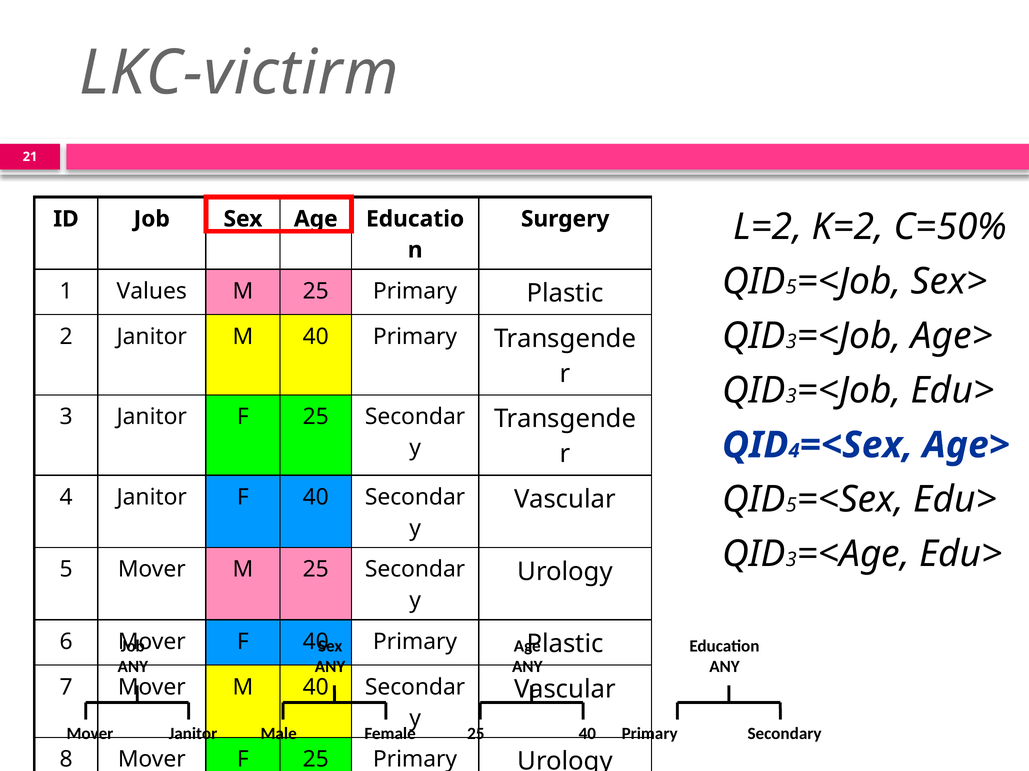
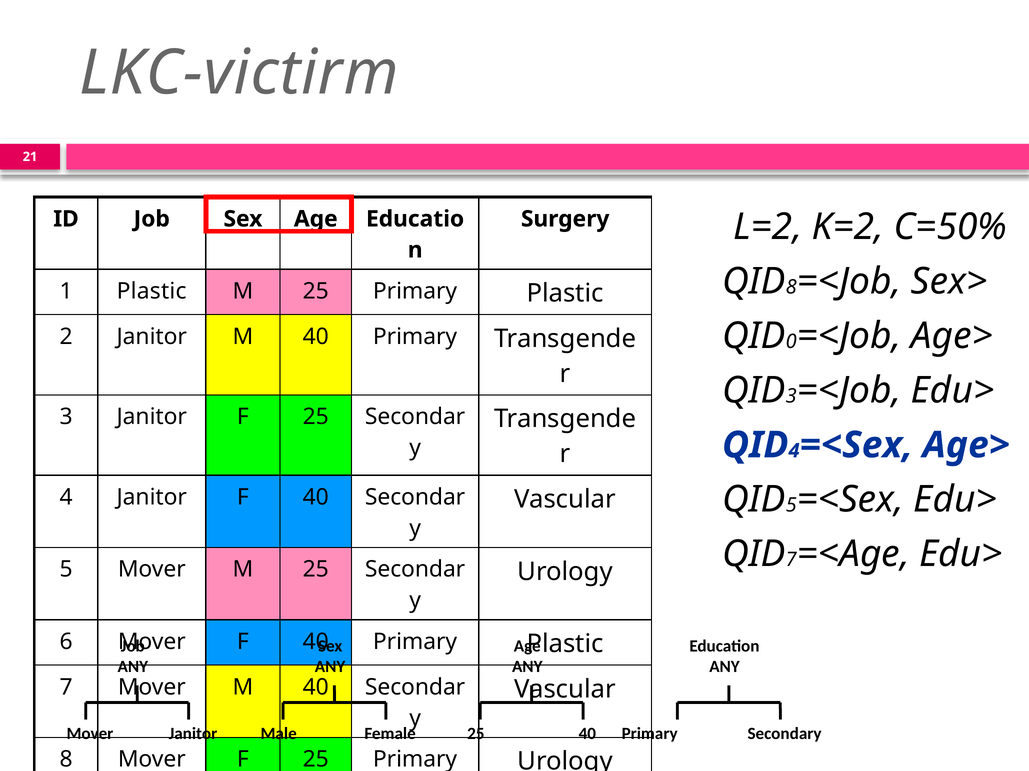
5: 5 -> 8 (791, 287)
1 Values: Values -> Plastic (152, 292)
3: 3 -> 0 (791, 342)
3: 3 -> 7 (791, 560)
